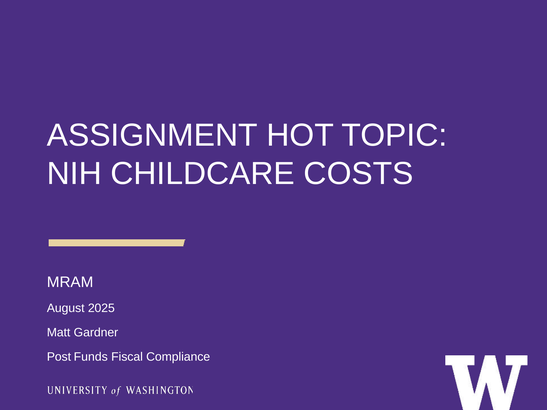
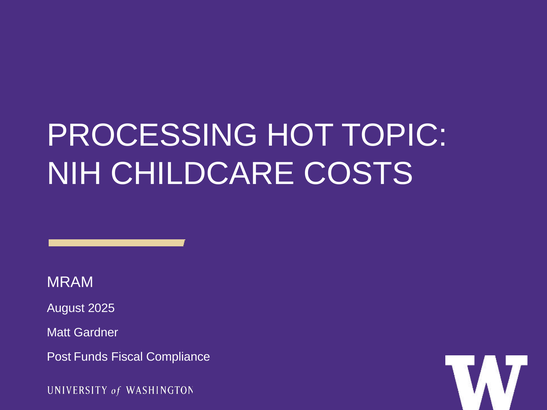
ASSIGNMENT: ASSIGNMENT -> PROCESSING (152, 135)
